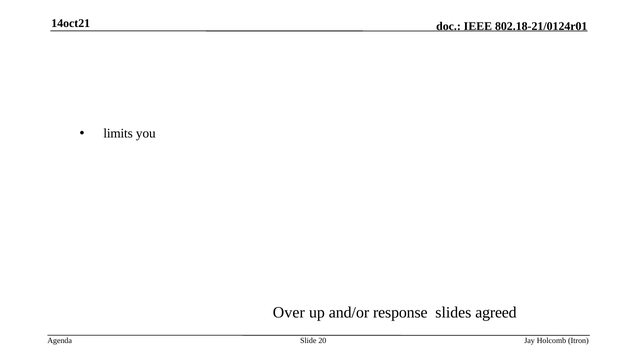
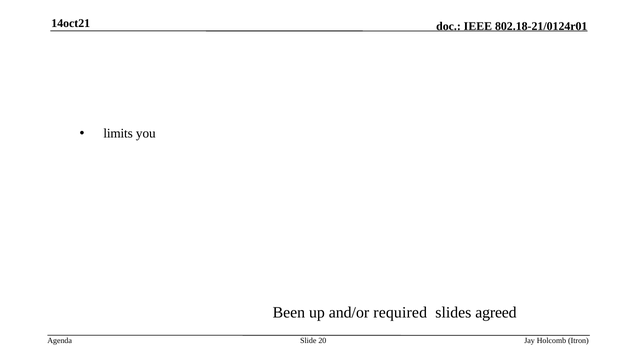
Over: Over -> Been (289, 313)
response: response -> required (400, 313)
